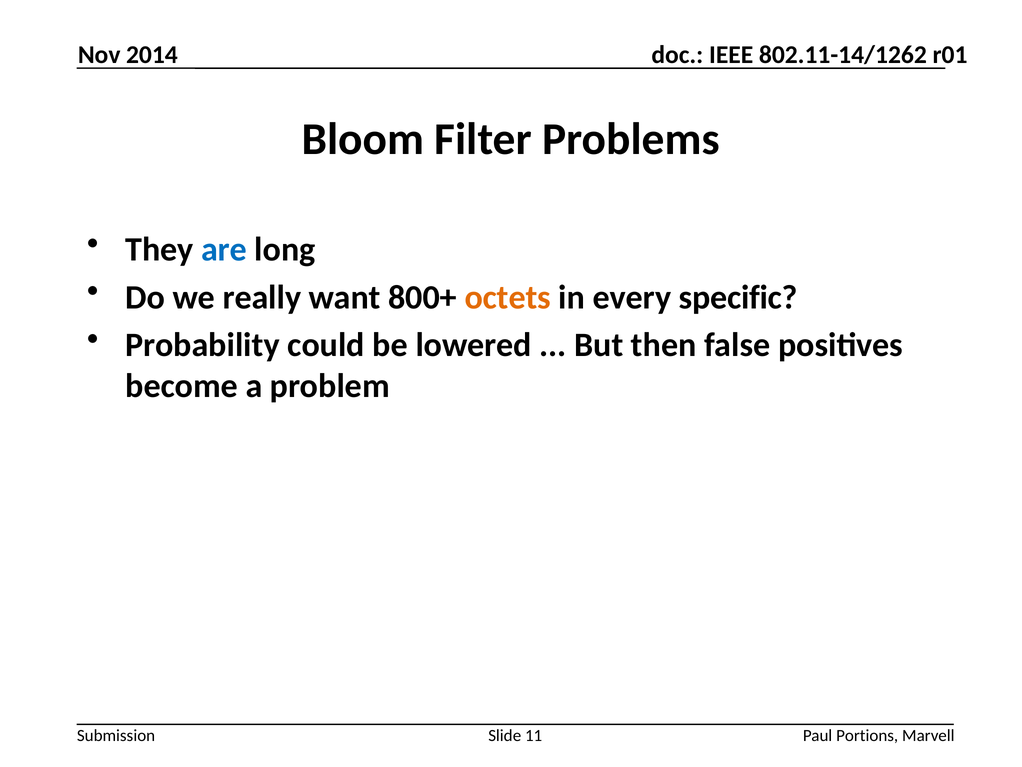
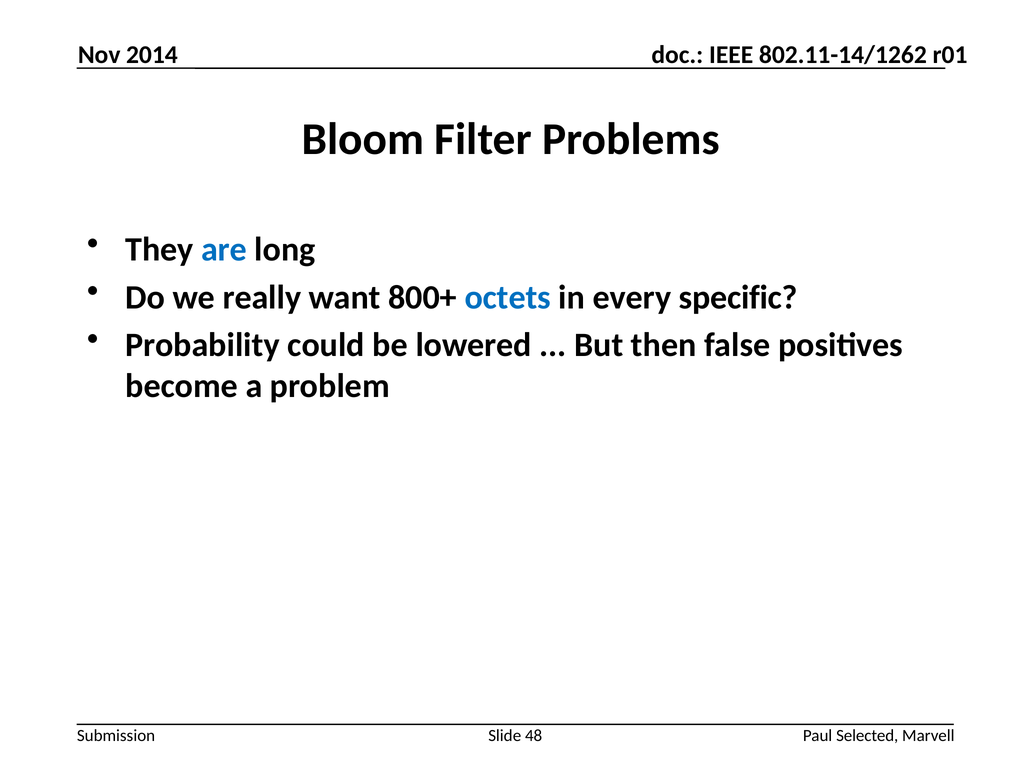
octets colour: orange -> blue (508, 297)
11: 11 -> 48 (534, 735)
Portions: Portions -> Selected (867, 735)
